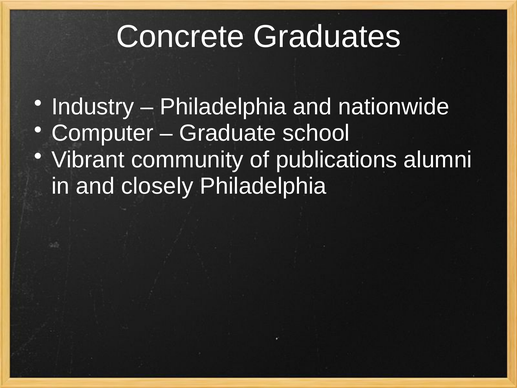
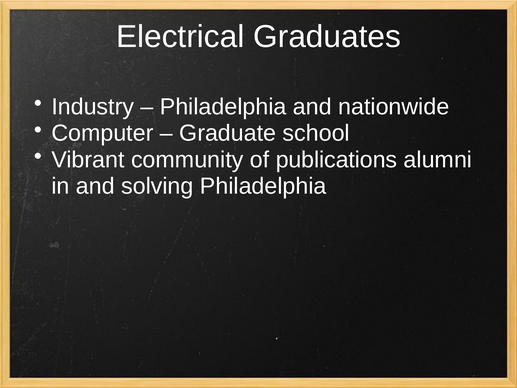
Concrete: Concrete -> Electrical (180, 37)
closely: closely -> solving (157, 186)
